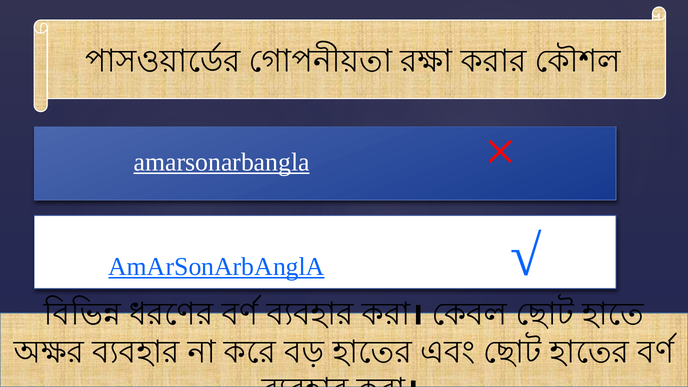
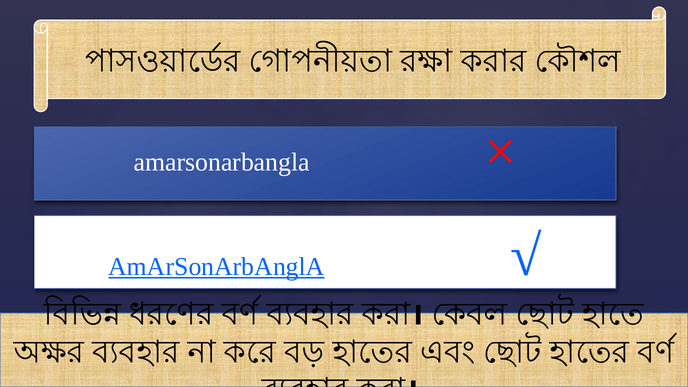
amarsonarbangla underline: present -> none (222, 162)
